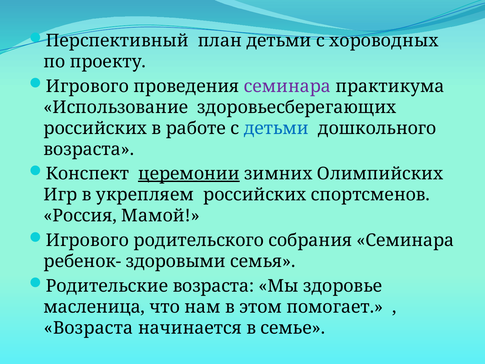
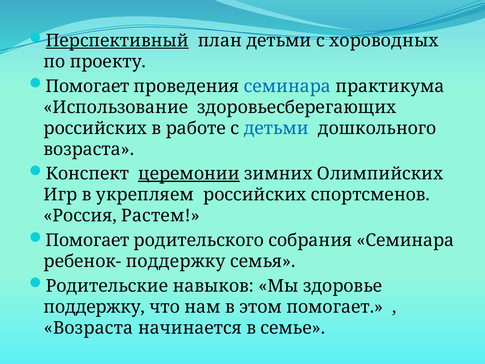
Перспективный underline: none -> present (117, 41)
Игрового: Игрового -> Помогает (88, 86)
семинара colour: purple -> blue (287, 86)
Мамой: Мамой -> Растем (161, 216)
Игрового: Игрового -> Помогает (88, 240)
ребенок- здоровыми: здоровыми -> поддержку (176, 261)
Родительские возраста: возраста -> навыков (213, 286)
масленица: масленица -> поддержку (94, 307)
